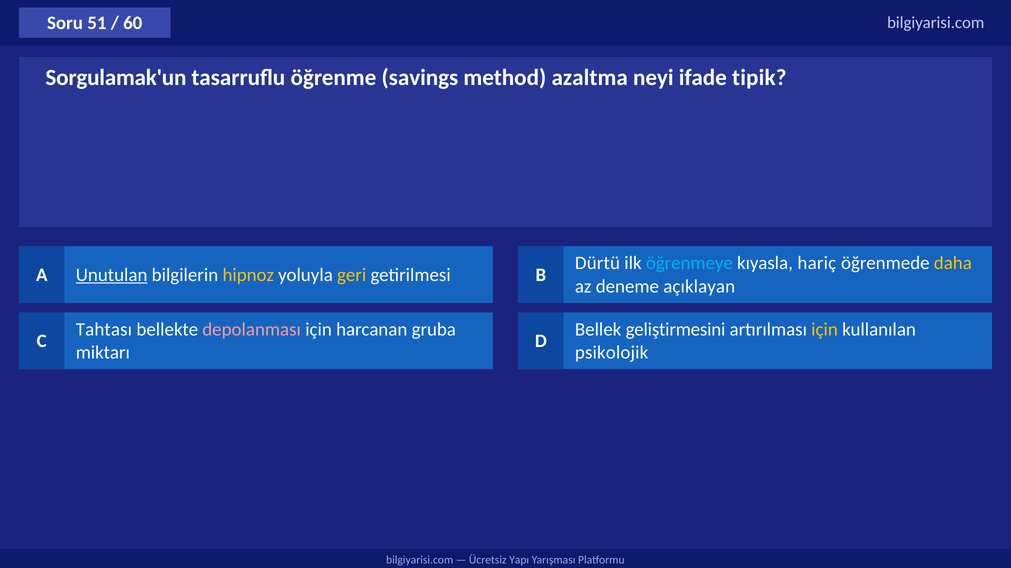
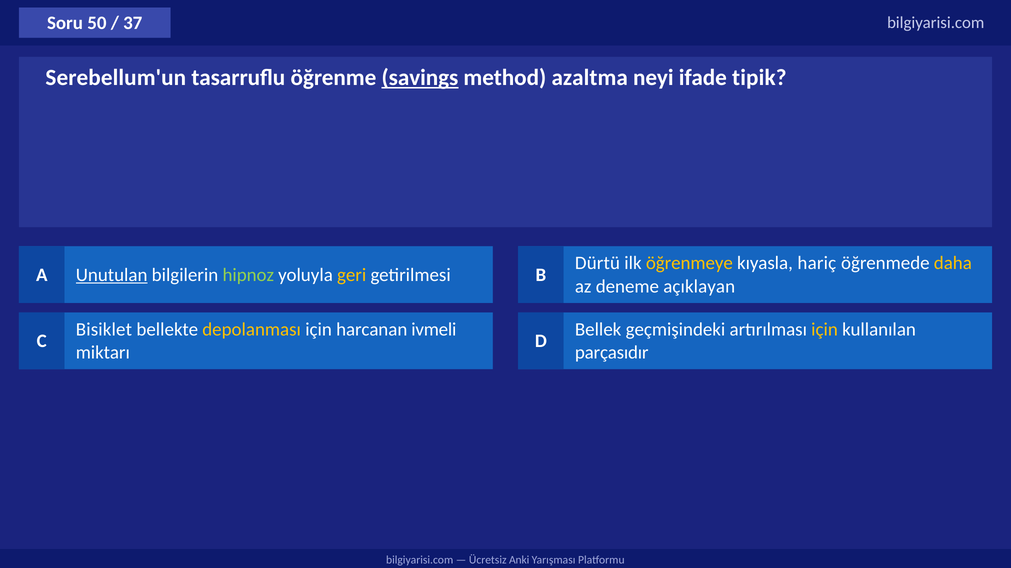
51: 51 -> 50 (97, 23)
60: 60 -> 37 (133, 23)
Sorgulamak'un: Sorgulamak'un -> Serebellum'un (116, 78)
savings underline: none -> present (420, 78)
öğrenmeye colour: light blue -> yellow (689, 264)
hipnoz colour: yellow -> light green (248, 275)
Tahtası: Tahtası -> Bisiklet (104, 330)
depolanması colour: pink -> yellow (252, 330)
gruba: gruba -> ivmeli (434, 330)
geliştirmesini: geliştirmesini -> geçmişindeki (675, 330)
psikolojik: psikolojik -> parçasıdır (612, 353)
Yapı: Yapı -> Anki (519, 561)
